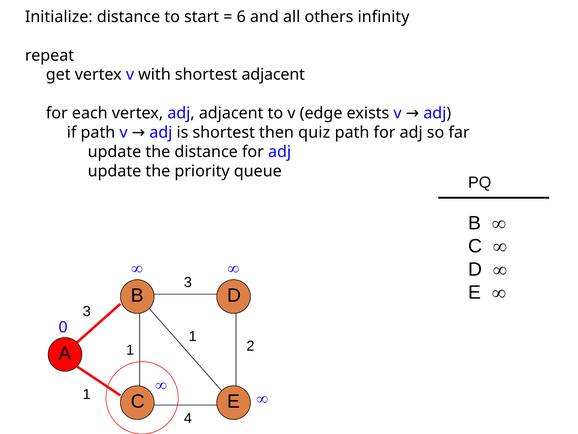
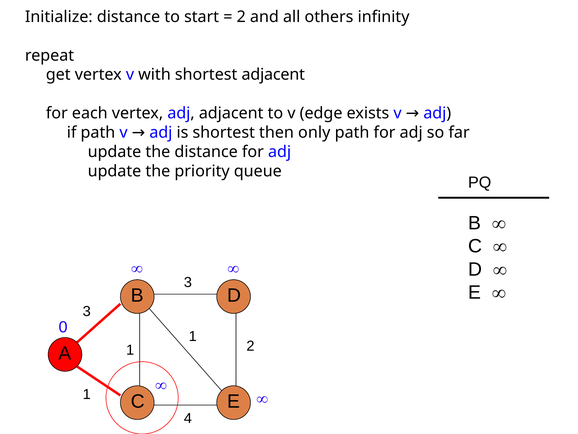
6: 6 -> 2 (241, 17)
quiz: quiz -> only (314, 132)
